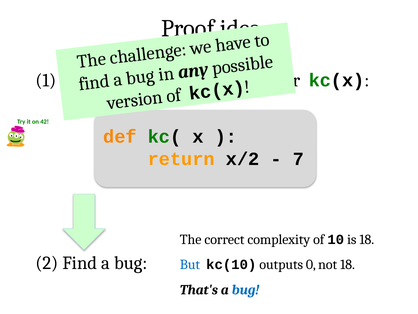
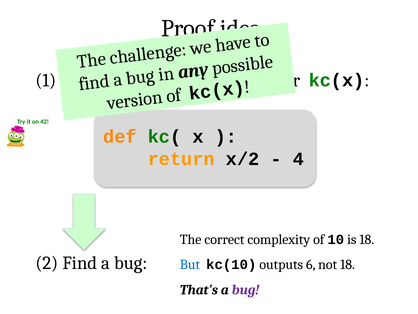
7: 7 -> 4 (298, 159)
0: 0 -> 6 (311, 264)
bug colour: blue -> purple (246, 289)
